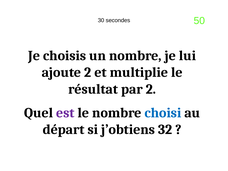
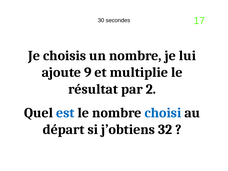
50: 50 -> 17 (199, 21)
ajoute 2: 2 -> 9 (88, 72)
est colour: purple -> blue (65, 113)
